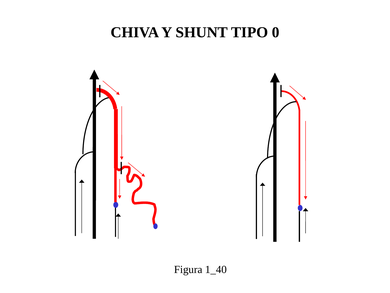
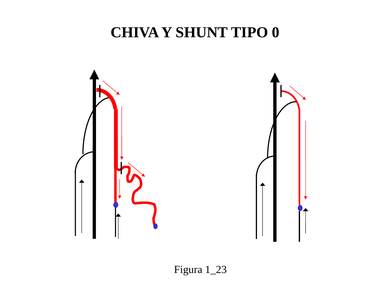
1_40: 1_40 -> 1_23 (216, 269)
